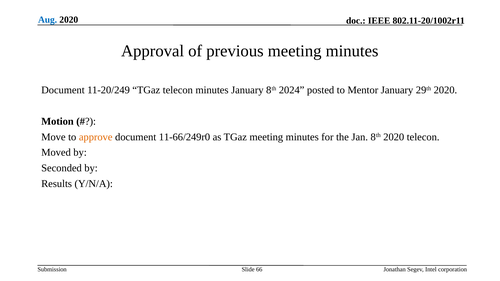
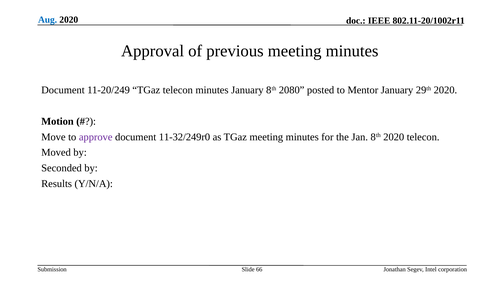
2024: 2024 -> 2080 (292, 90)
approve colour: orange -> purple (96, 137)
11-66/249r0: 11-66/249r0 -> 11-32/249r0 (184, 137)
